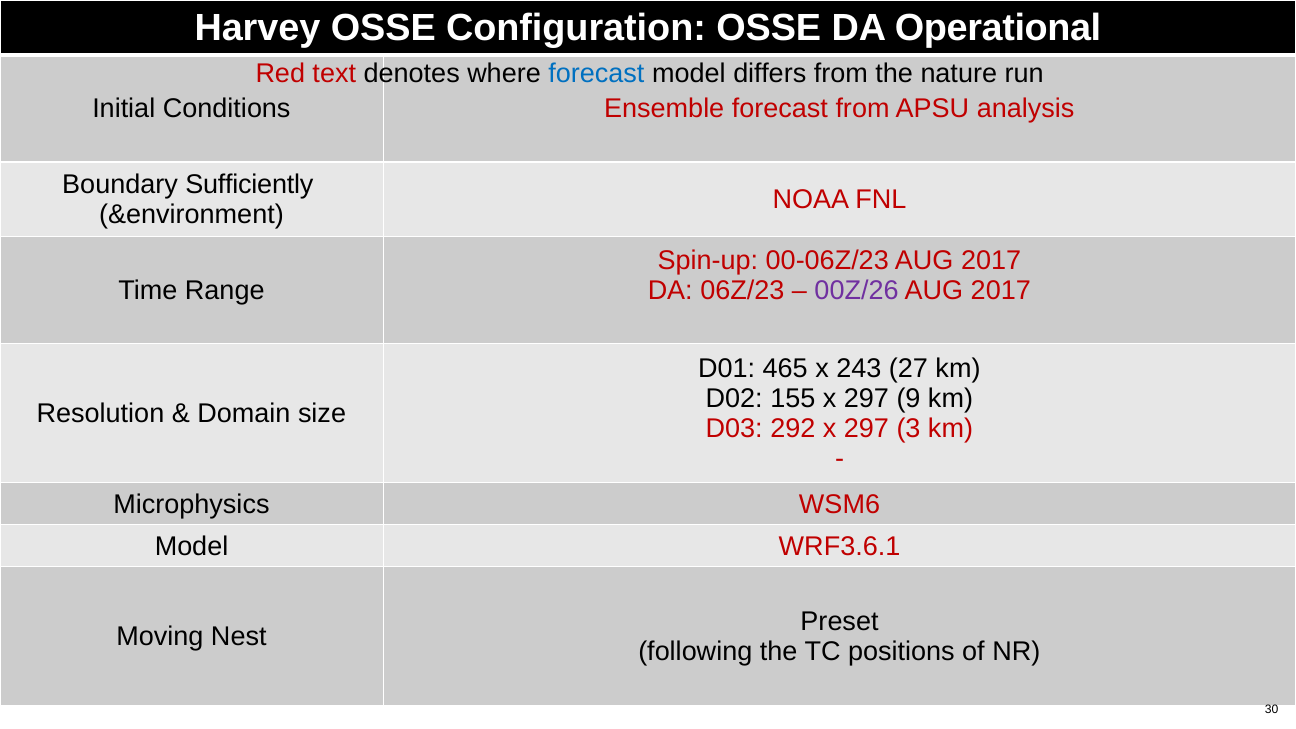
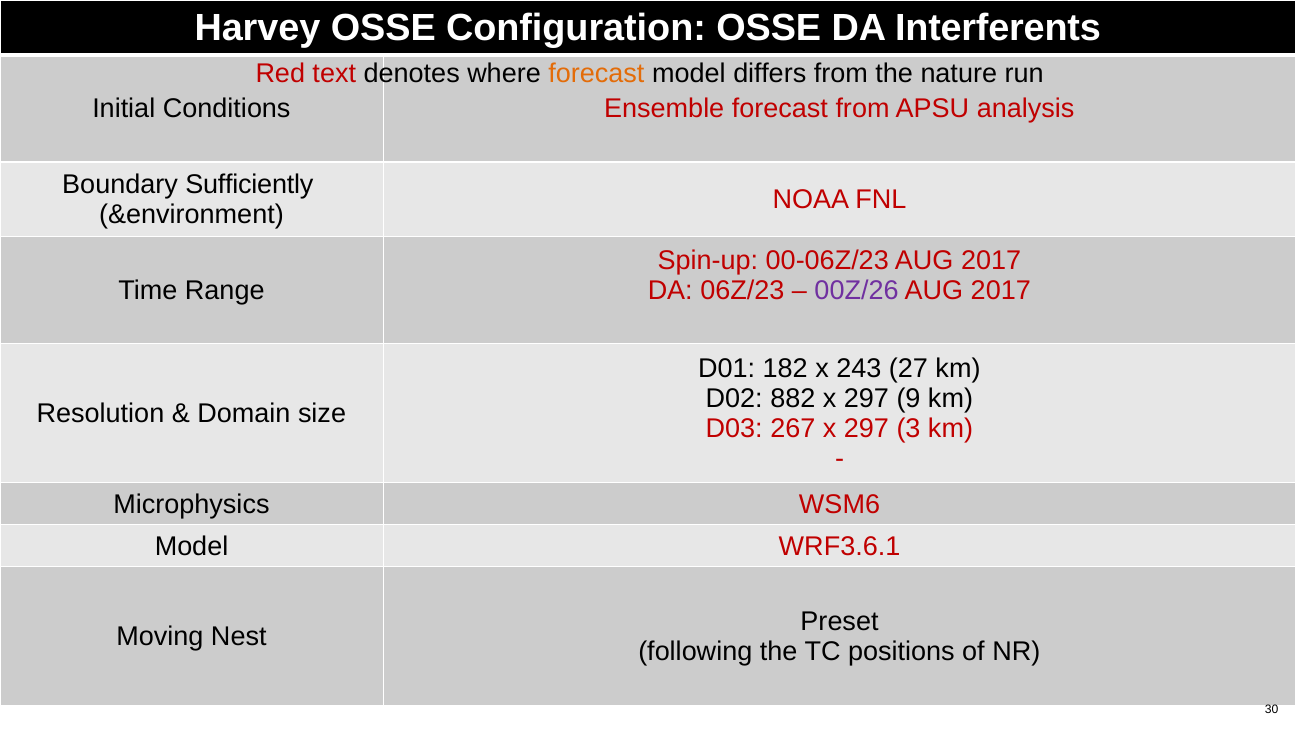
Operational: Operational -> Interferents (998, 28)
forecast colour: blue -> orange (596, 74)
465: 465 -> 182 (785, 368)
155: 155 -> 882 (793, 398)
292: 292 -> 267 (793, 429)
